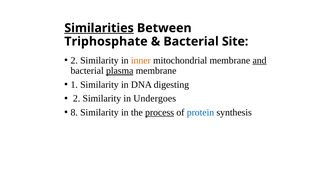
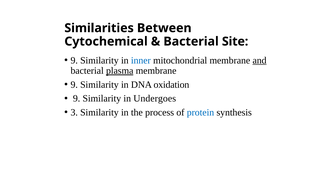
Similarities underline: present -> none (99, 28)
Triphosphate: Triphosphate -> Cytochemical (106, 41)
2: 2 -> 9 (74, 60)
inner colour: orange -> blue (141, 60)
1: 1 -> 9 (74, 85)
digesting: digesting -> oxidation (171, 85)
2: 2 -> 9 (77, 99)
8: 8 -> 3 (74, 112)
process underline: present -> none (160, 112)
